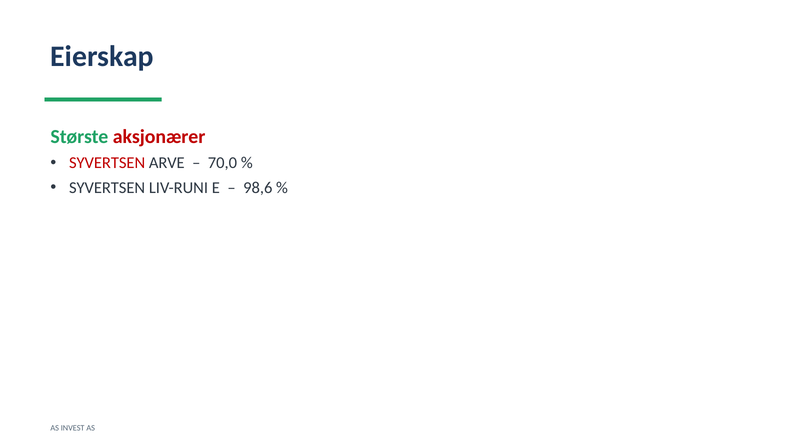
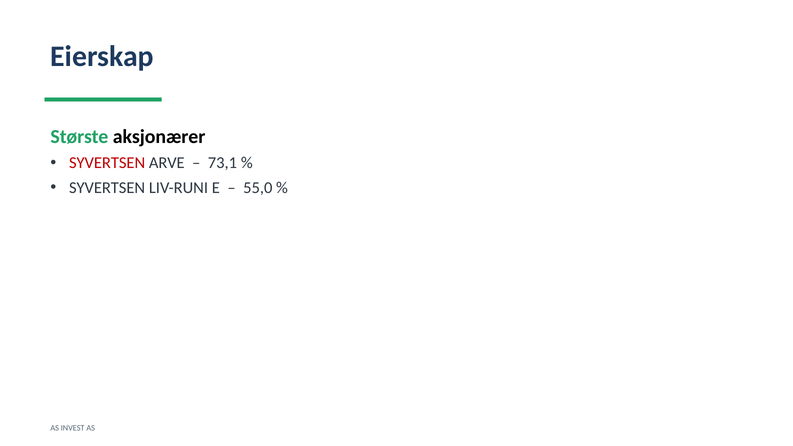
aksjonærer colour: red -> black (159, 137)
70,0: 70,0 -> 73,1 (222, 163)
98,6: 98,6 -> 55,0 (258, 188)
